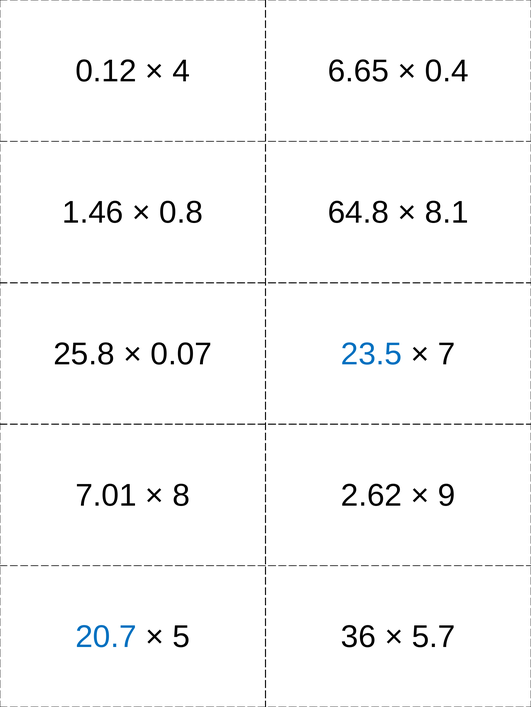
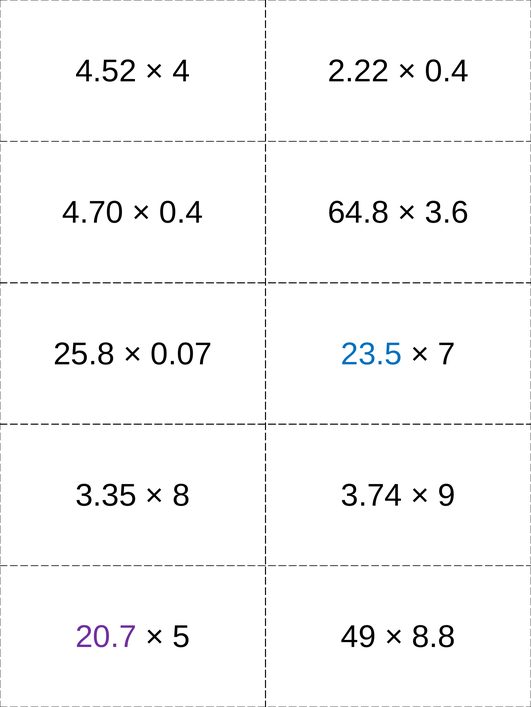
0.12: 0.12 -> 4.52 (106, 71)
6.65: 6.65 -> 2.22 (358, 71)
1.46: 1.46 -> 4.70 (93, 213)
0.8: 0.8 -> 0.4 (181, 213)
8.1: 8.1 -> 3.6 (447, 213)
7.01: 7.01 -> 3.35 (106, 496)
2.62: 2.62 -> 3.74 (372, 496)
20.7 colour: blue -> purple (106, 638)
36: 36 -> 49 (358, 638)
5.7: 5.7 -> 8.8 (434, 638)
